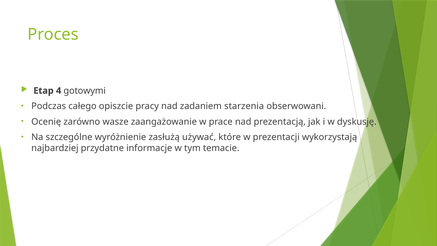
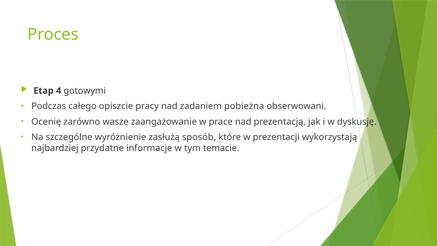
starzenia: starzenia -> pobieżna (244, 106)
używać: używać -> sposób (199, 137)
